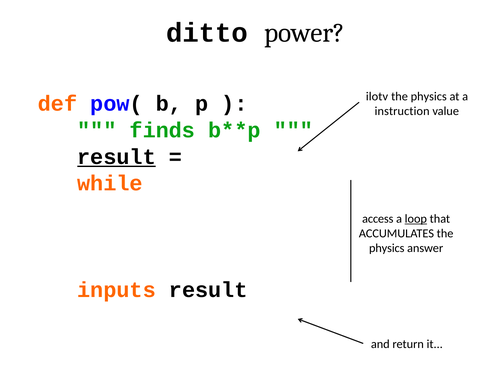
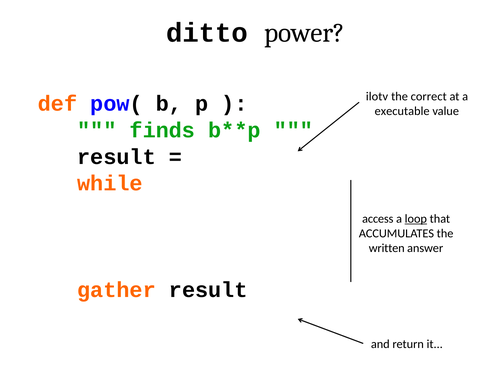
physics: physics -> correct (429, 97)
instruction: instruction -> executable (402, 111)
result underline: present -> none (116, 157)
physics: physics -> written (387, 248)
inputs: inputs -> gather (116, 290)
